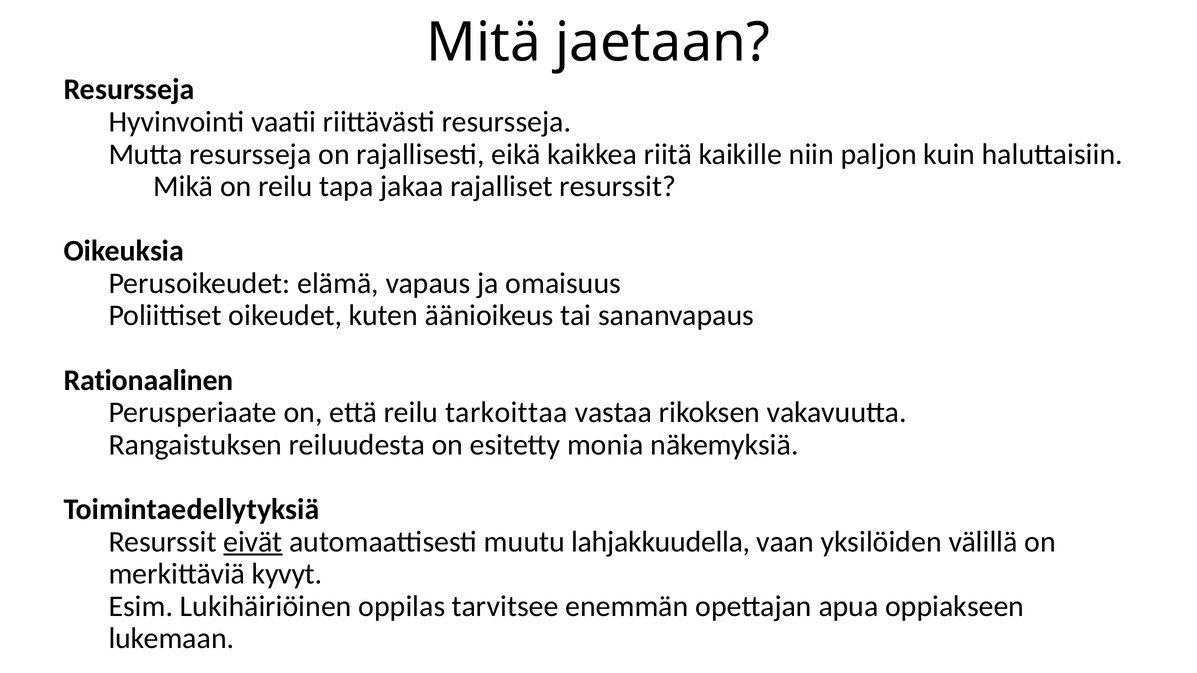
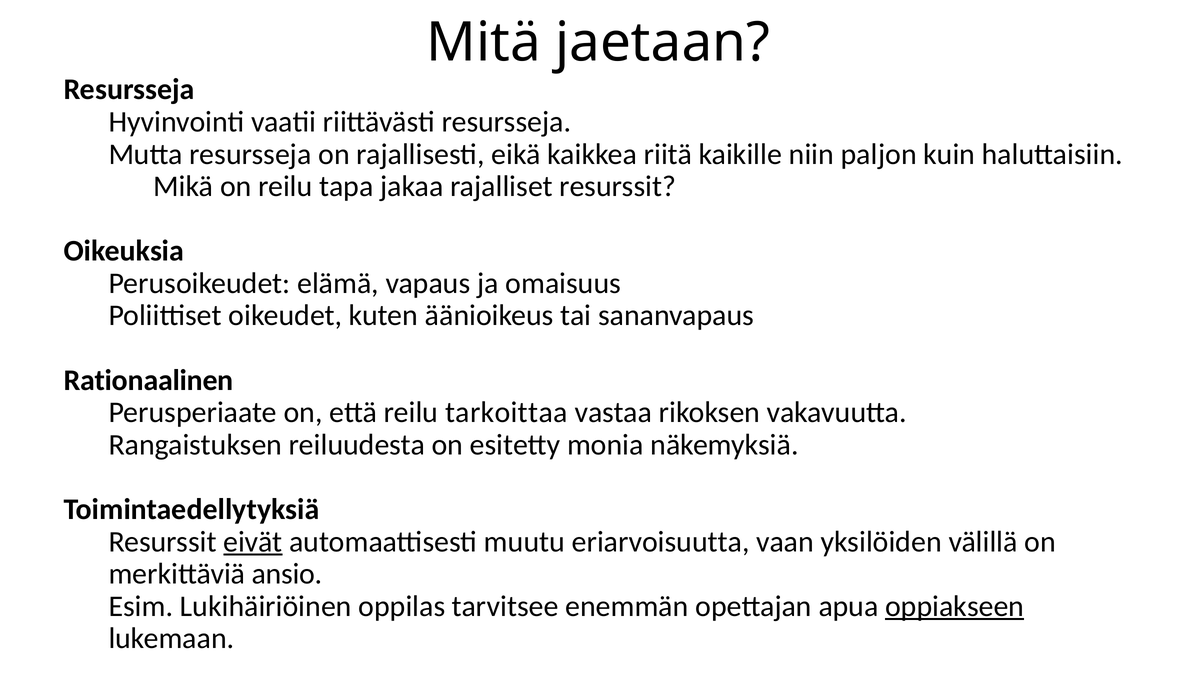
lahjakkuudella: lahjakkuudella -> eriarvoisuutta (661, 542)
kyvyt: kyvyt -> ansio (287, 574)
oppiakseen underline: none -> present (955, 606)
